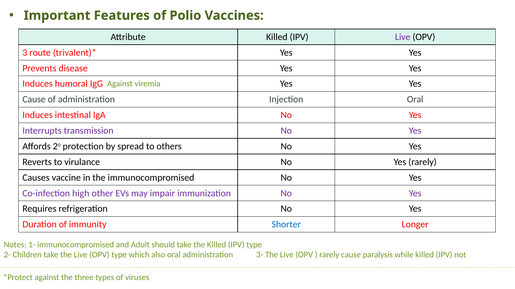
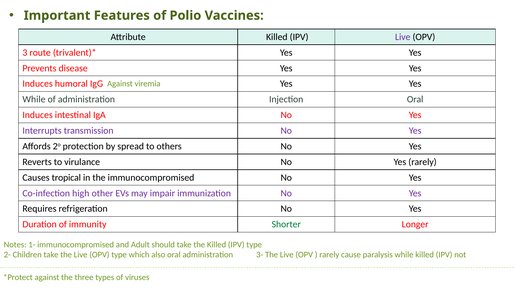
Cause: Cause -> While (34, 100)
vaccine: vaccine -> tropical (66, 178)
Shorter colour: blue -> green (286, 225)
